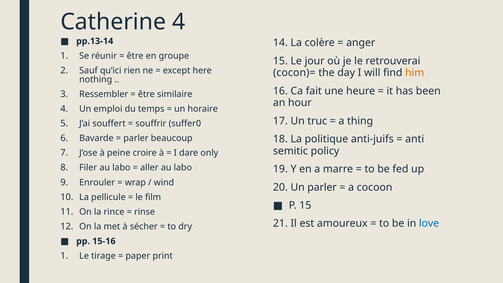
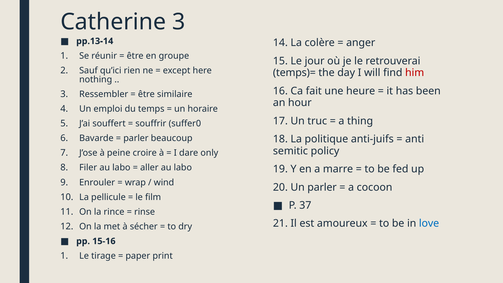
Catherine 4: 4 -> 3 (179, 22)
cocon)=: cocon)= -> temps)= (294, 73)
him colour: orange -> red (415, 73)
P 15: 15 -> 37 (305, 205)
